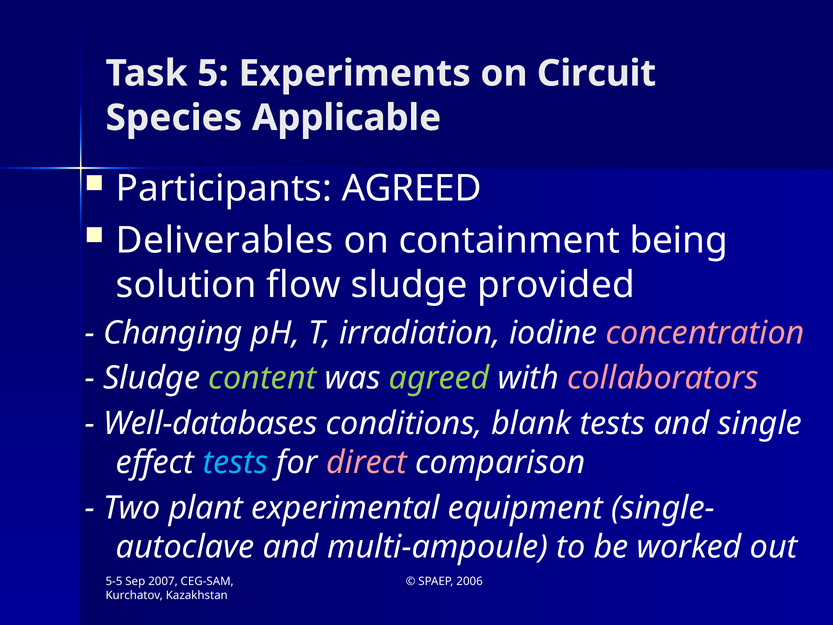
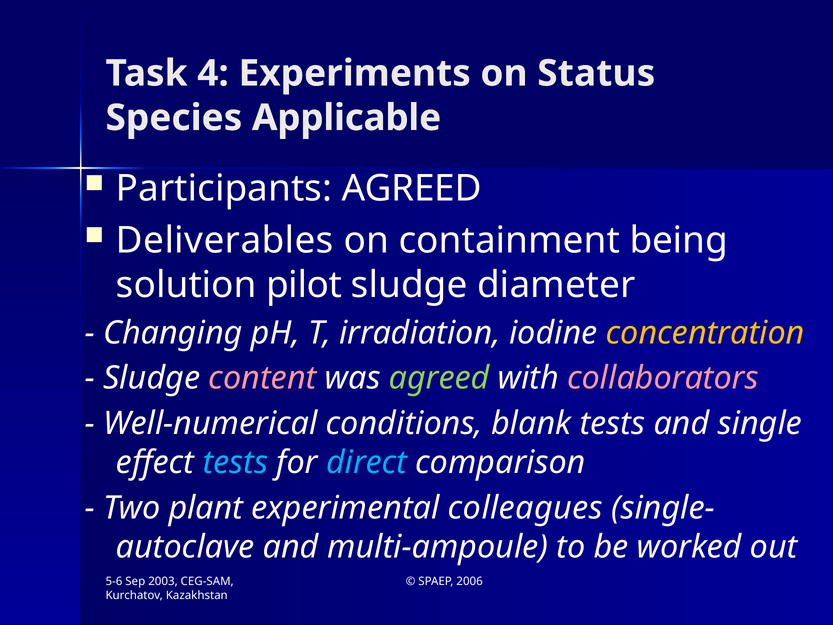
5: 5 -> 4 (213, 73)
Circuit: Circuit -> Status (596, 73)
flow: flow -> pilot (304, 285)
provided: provided -> diameter (556, 285)
concentration colour: pink -> yellow (705, 333)
content colour: light green -> pink (262, 378)
Well-databases: Well-databases -> Well-numerical (210, 424)
direct colour: pink -> light blue (367, 462)
equipment: equipment -> colleagues (525, 508)
5-5: 5-5 -> 5-6 (114, 581)
2007: 2007 -> 2003 (163, 581)
